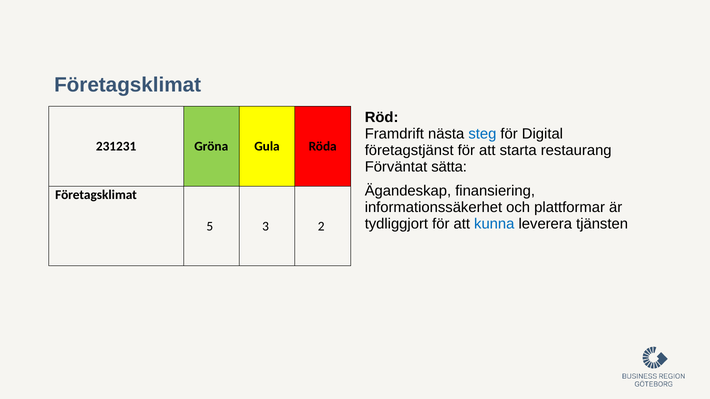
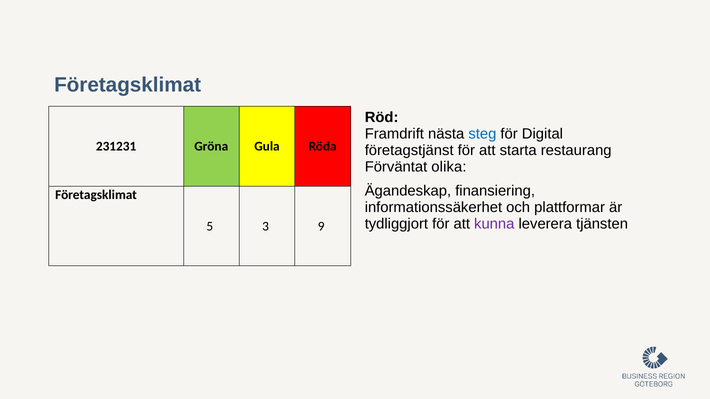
sätta: sätta -> olika (449, 167)
kunna colour: blue -> purple (494, 224)
2: 2 -> 9 (321, 227)
